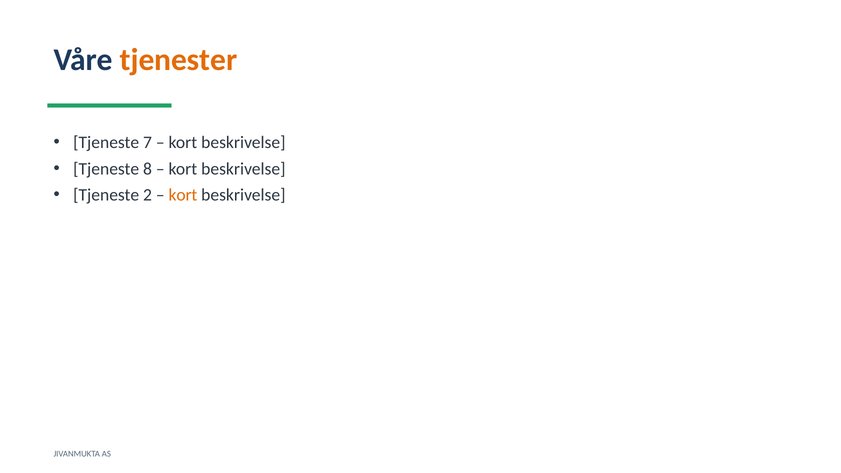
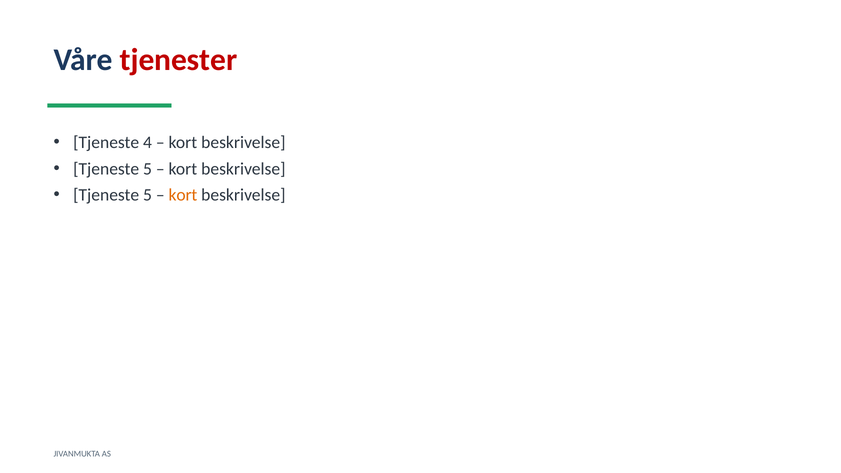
tjenester colour: orange -> red (179, 60)
7: 7 -> 4 (147, 142)
8: 8 -> 5 (147, 169)
2: 2 -> 5 (147, 195)
